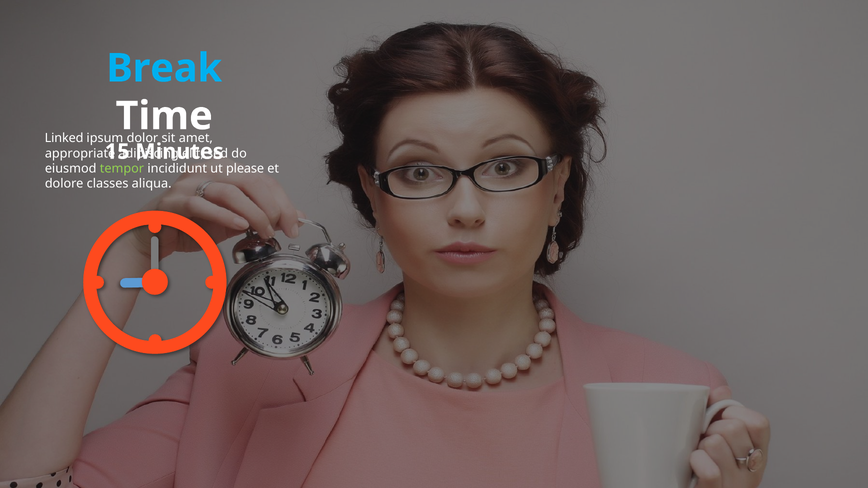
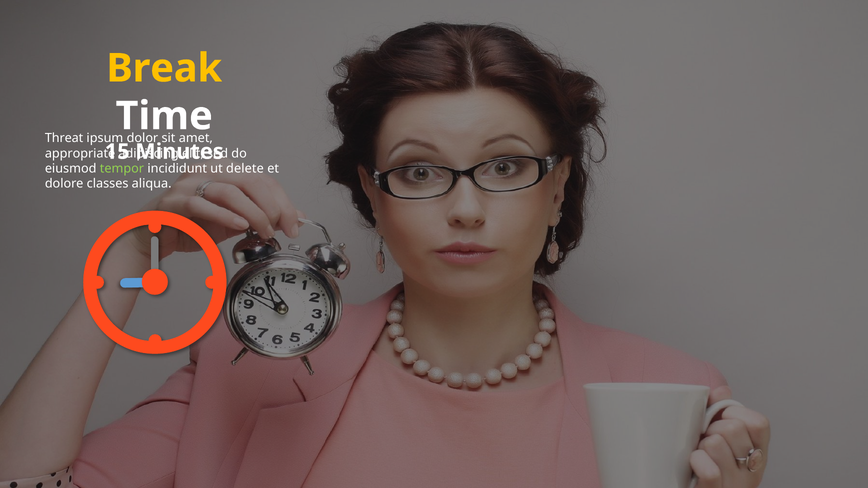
Break colour: light blue -> yellow (164, 68)
Linked: Linked -> Threat (64, 138)
please: please -> delete (245, 169)
